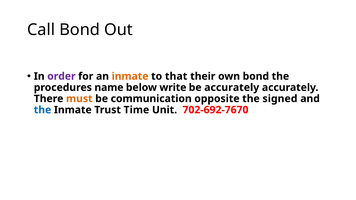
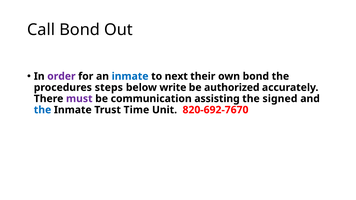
inmate colour: orange -> blue (130, 76)
that: that -> next (176, 76)
name: name -> steps (109, 88)
be accurately: accurately -> authorized (232, 88)
must colour: orange -> purple (79, 99)
opposite: opposite -> assisting (217, 99)
702-692-7670: 702-692-7670 -> 820-692-7670 (215, 110)
